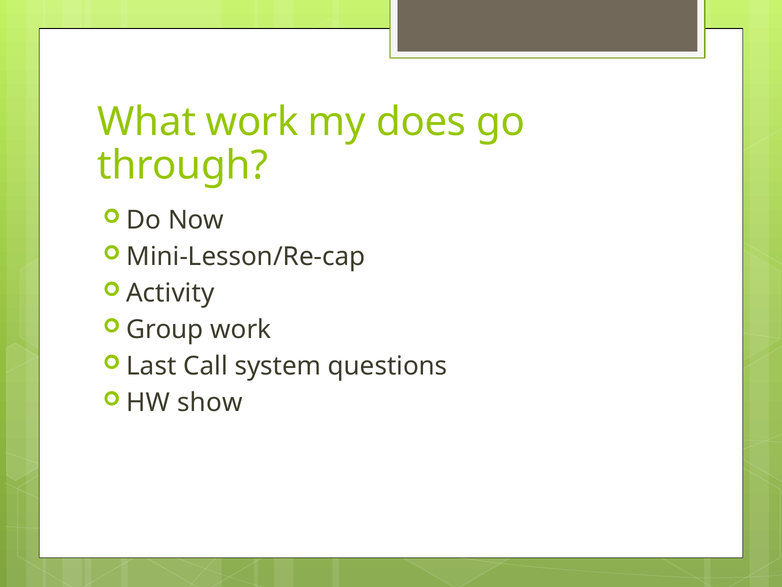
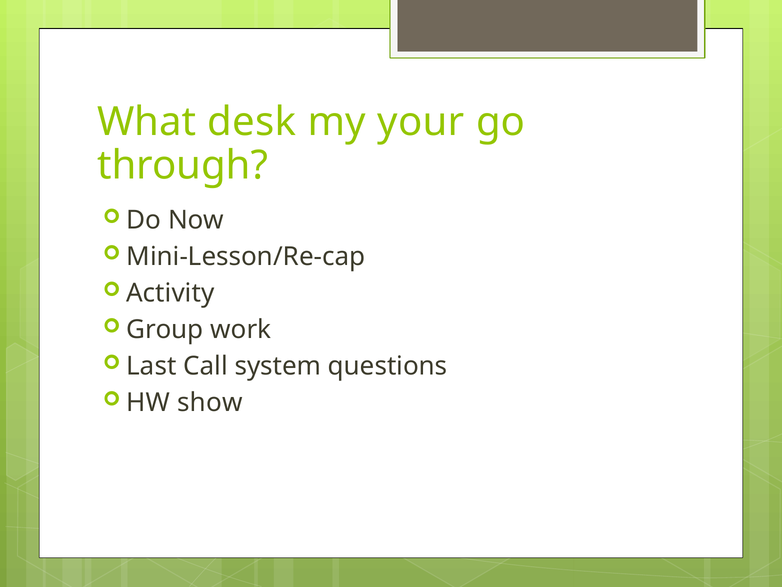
What work: work -> desk (252, 122)
does: does -> your (421, 122)
